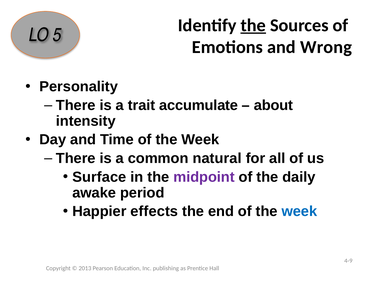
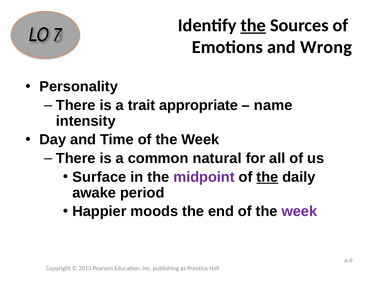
5: 5 -> 7 (57, 35)
accumulate: accumulate -> appropriate (199, 105)
about: about -> name (273, 105)
the underline: none -> present (267, 177)
effects: effects -> moods (154, 212)
week colour: blue -> purple (299, 212)
